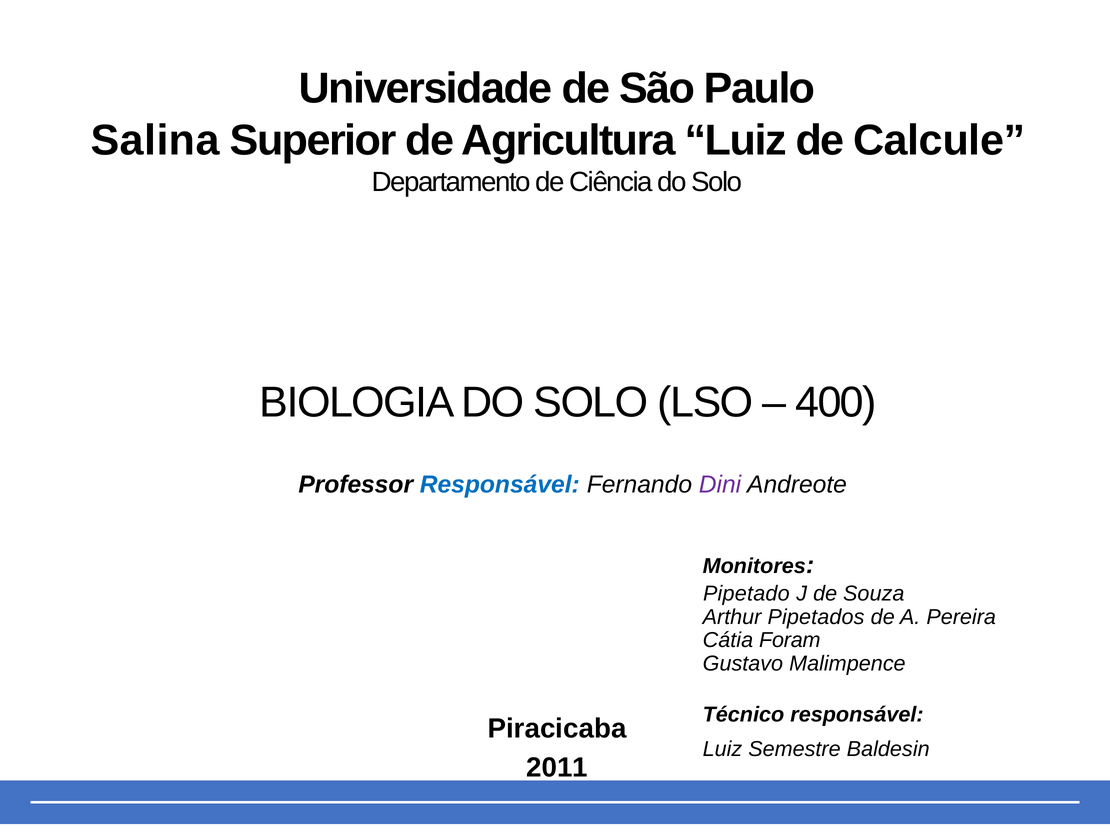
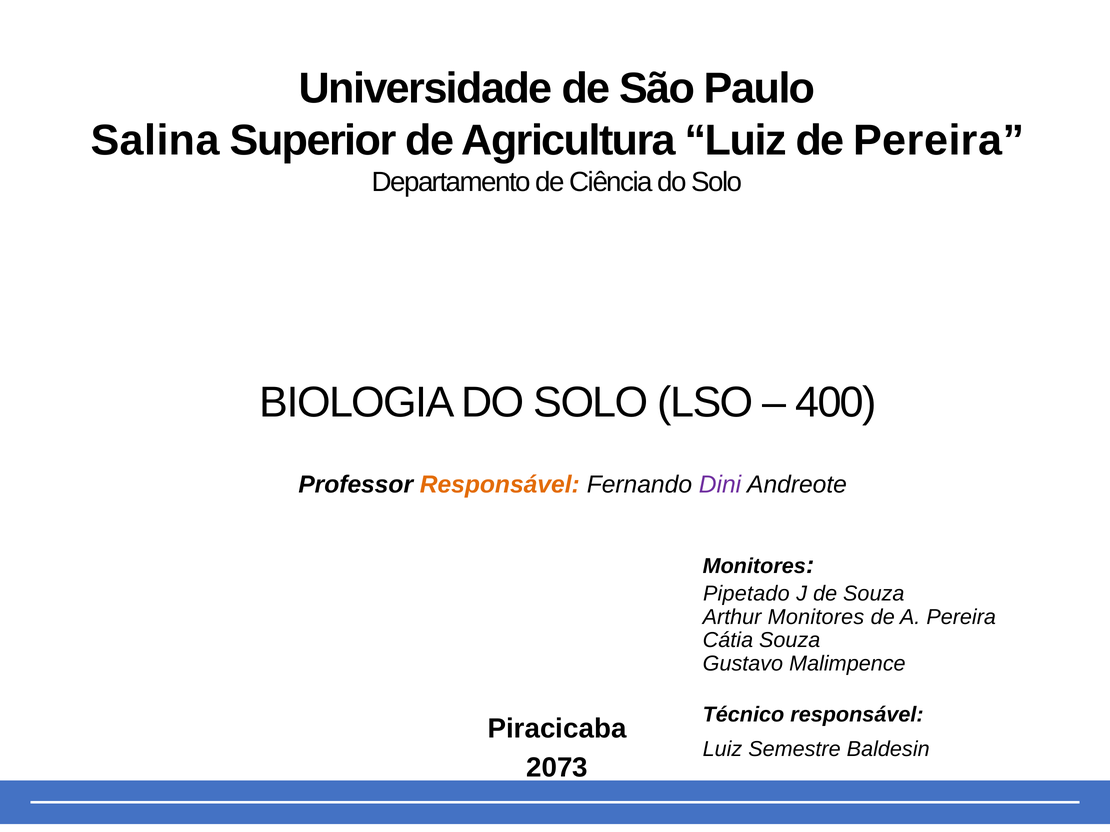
de Calcule: Calcule -> Pereira (939, 141)
Responsável colour: blue -> orange (500, 485)
Arthur Pipetados: Pipetados -> Monitores (816, 617)
Cátia Foram: Foram -> Souza (790, 641)
2011: 2011 -> 2073 (557, 768)
